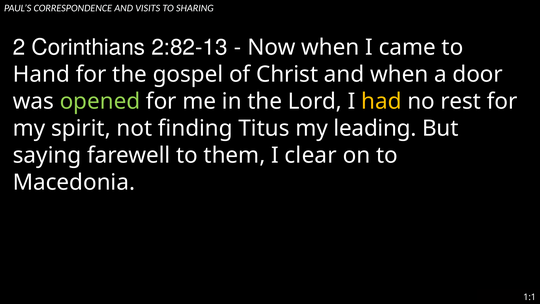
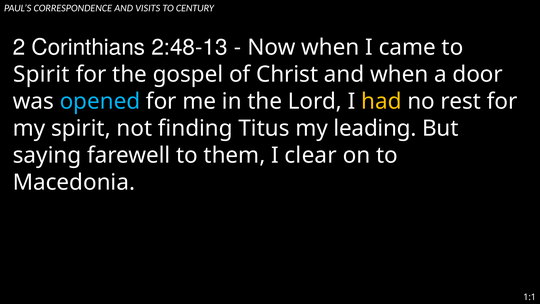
SHARING: SHARING -> CENTURY (195, 8)
2:82-13: 2:82-13 -> 2:48-13 (189, 47)
Hand: Hand -> Spirit (41, 74)
opened colour: light green -> light blue (100, 101)
